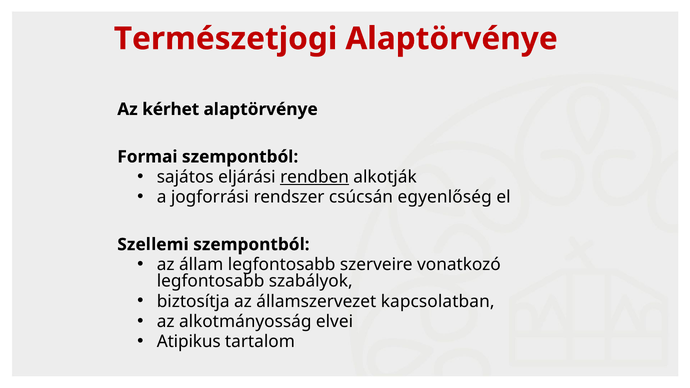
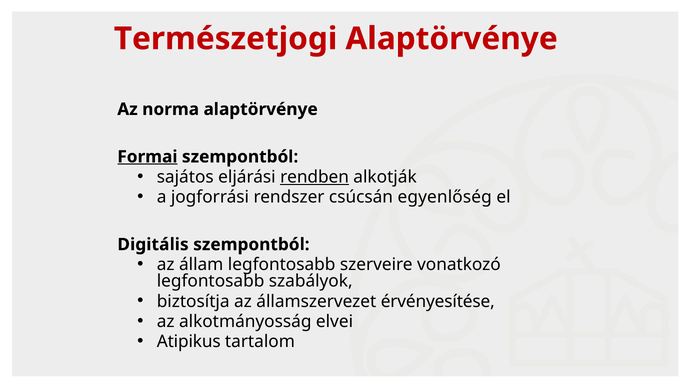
kérhet: kérhet -> norma (171, 109)
Formai underline: none -> present (147, 157)
Szellemi: Szellemi -> Digitális (153, 245)
kapcsolatban: kapcsolatban -> érvényesítése (438, 301)
